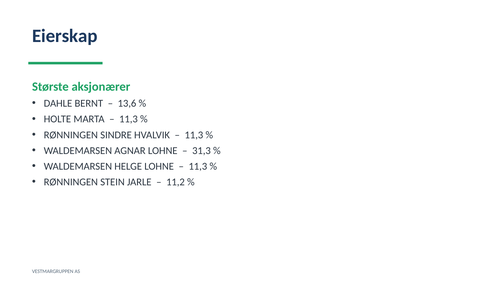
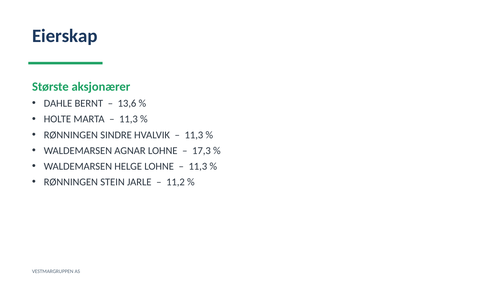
31,3: 31,3 -> 17,3 (201, 151)
